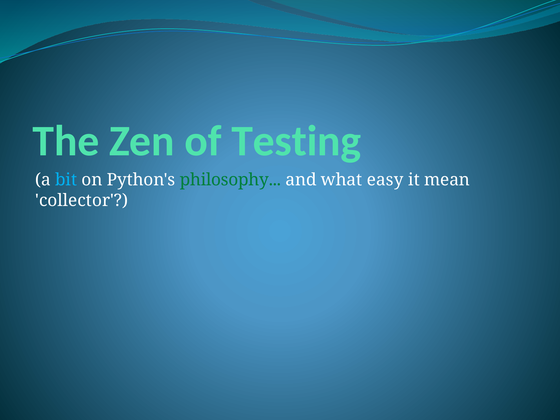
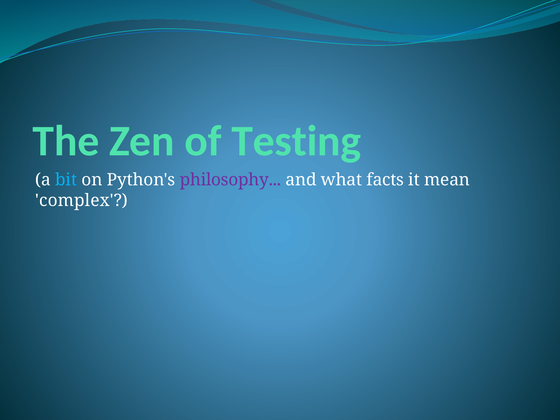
philosophy colour: green -> purple (230, 180)
easy: easy -> facts (385, 180)
collector: collector -> complex (82, 200)
